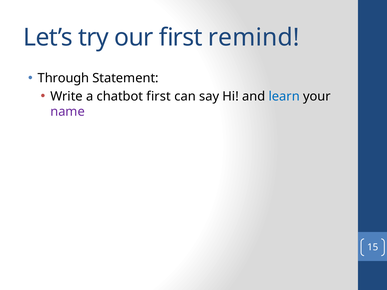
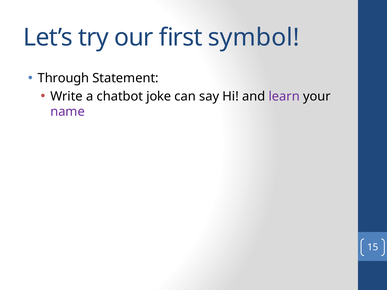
remind: remind -> symbol (254, 38)
chatbot first: first -> joke (159, 96)
learn colour: blue -> purple (284, 96)
